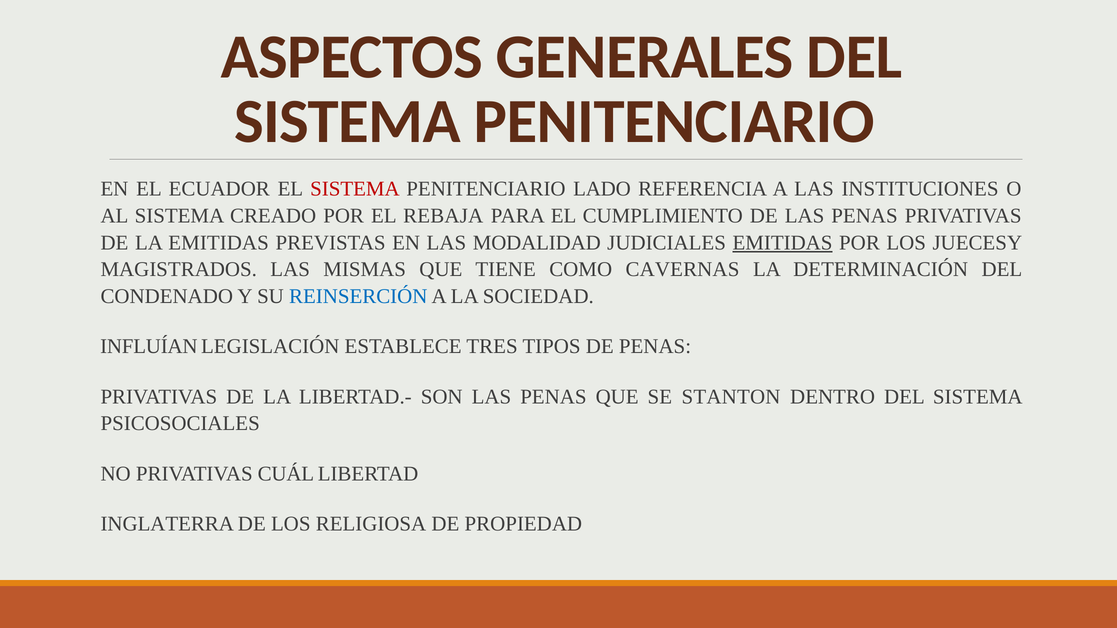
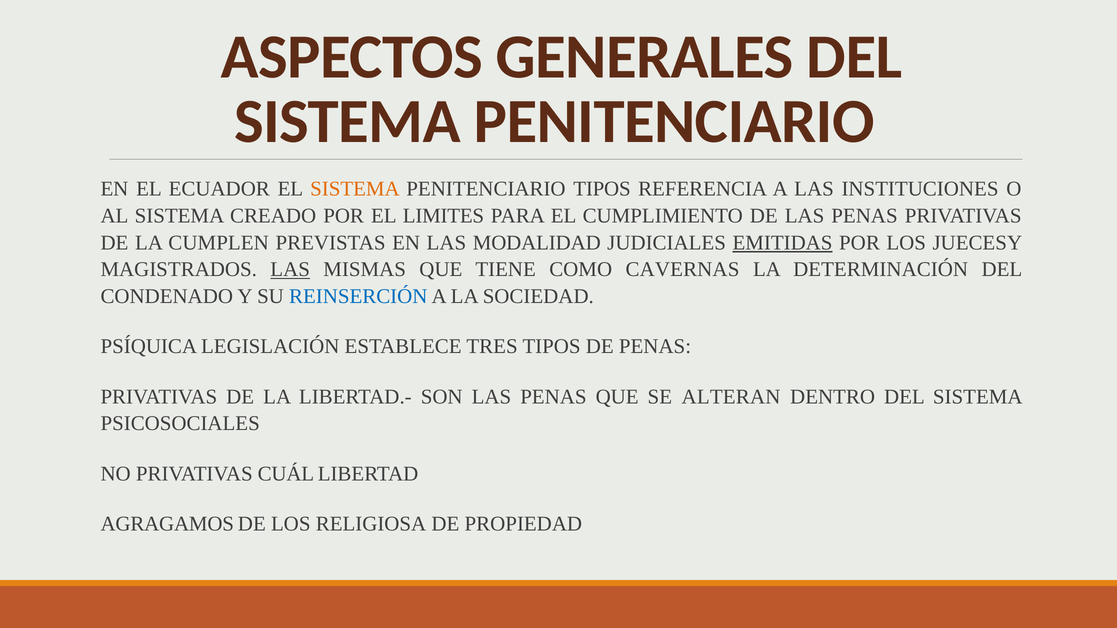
SISTEMA colour: red -> orange (355, 189)
PENITENCIARIO LADO: LADO -> TIPOS (602, 189)
REBAJA: REBAJA -> LIMITES (443, 216)
LA EMITIDAS: EMITIDAS -> CUMPLEN (219, 243)
LAS underline: none -> present (290, 270)
INFLUÍAN: INFLUÍAN -> PSÍQUICA (149, 347)
STANTON: STANTON -> ALTERAN (731, 397)
INGLATERRA: INGLATERRA -> AGRAGAMOS (167, 524)
